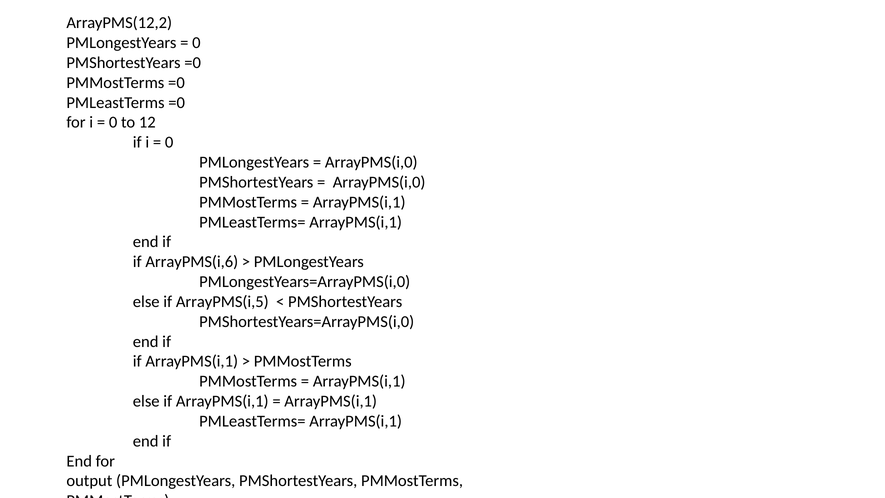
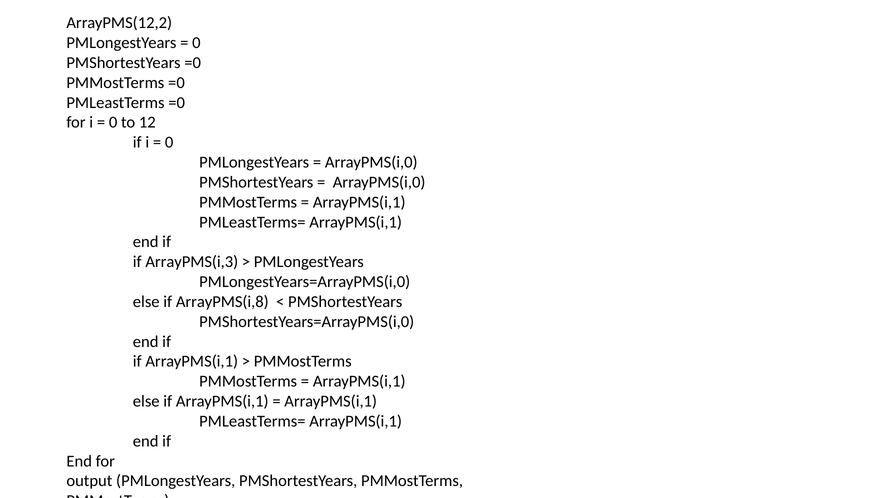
ArrayPMS(i,6: ArrayPMS(i,6 -> ArrayPMS(i,3 (192, 262)
ArrayPMS(i,5: ArrayPMS(i,5 -> ArrayPMS(i,8 (222, 302)
